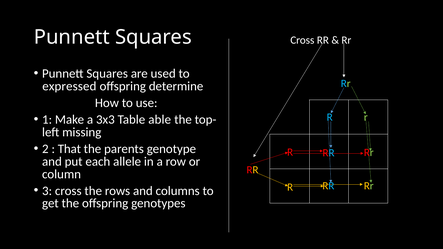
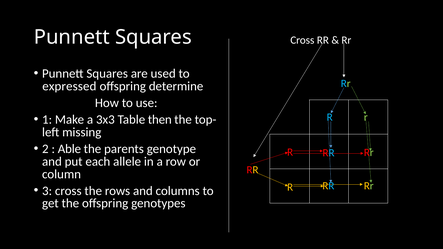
able: able -> then (160, 120)
That: That -> Able (69, 149)
